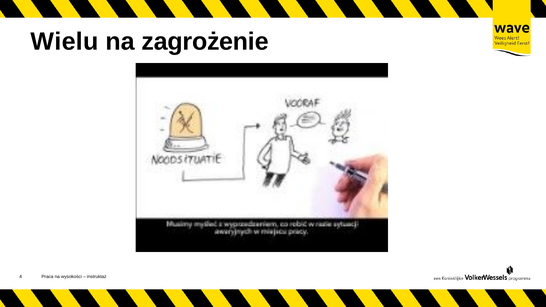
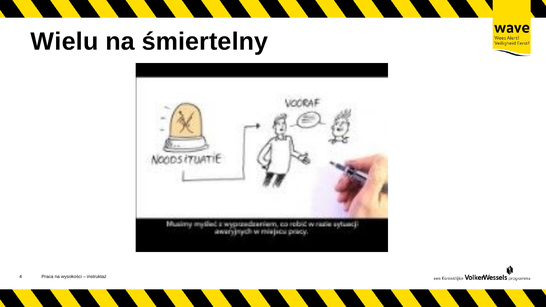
zagrożenie: zagrożenie -> śmiertelny (205, 42)
